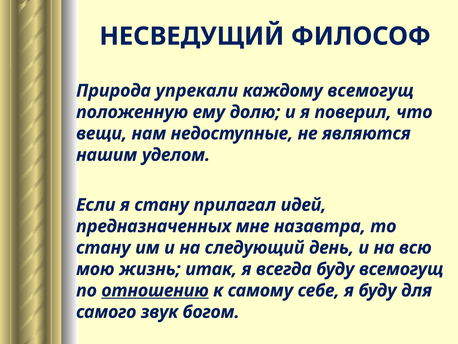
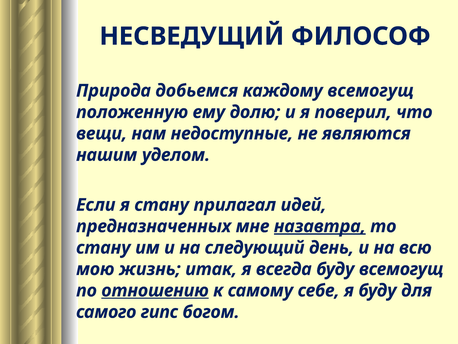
упрекали: упрекали -> добьемся (197, 91)
назавтра underline: none -> present (320, 226)
звук: звук -> гипс (159, 312)
